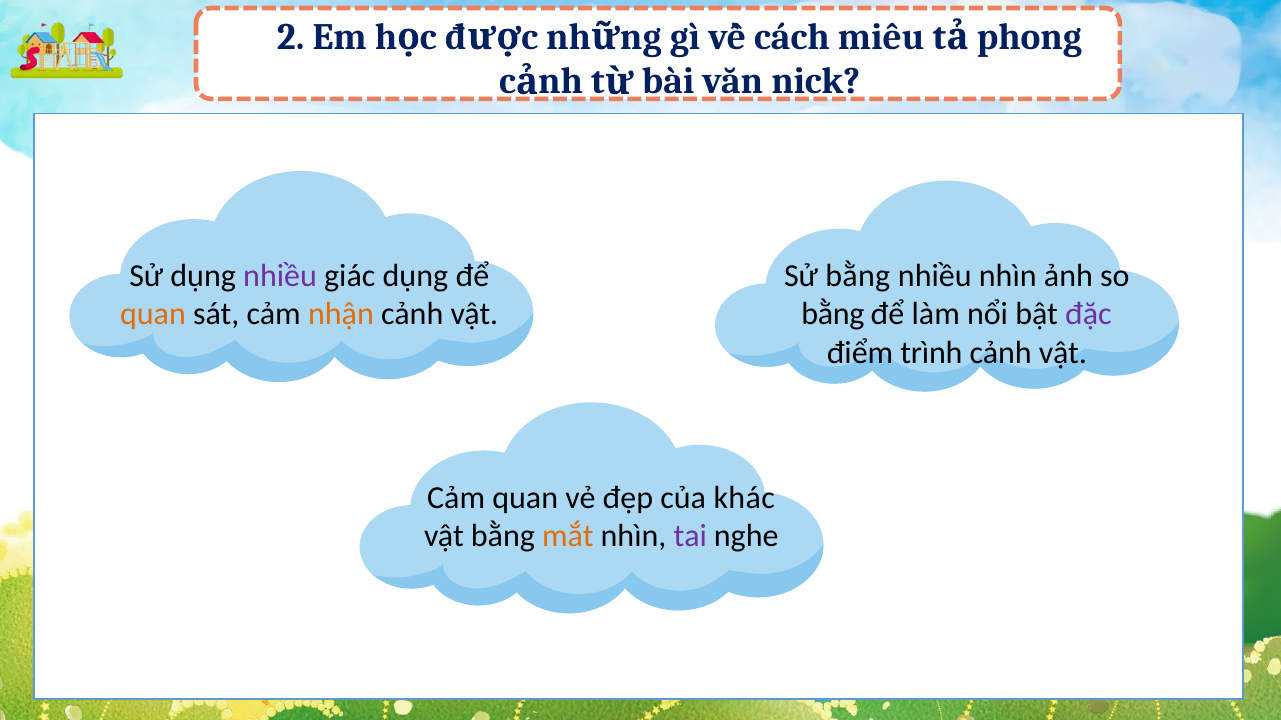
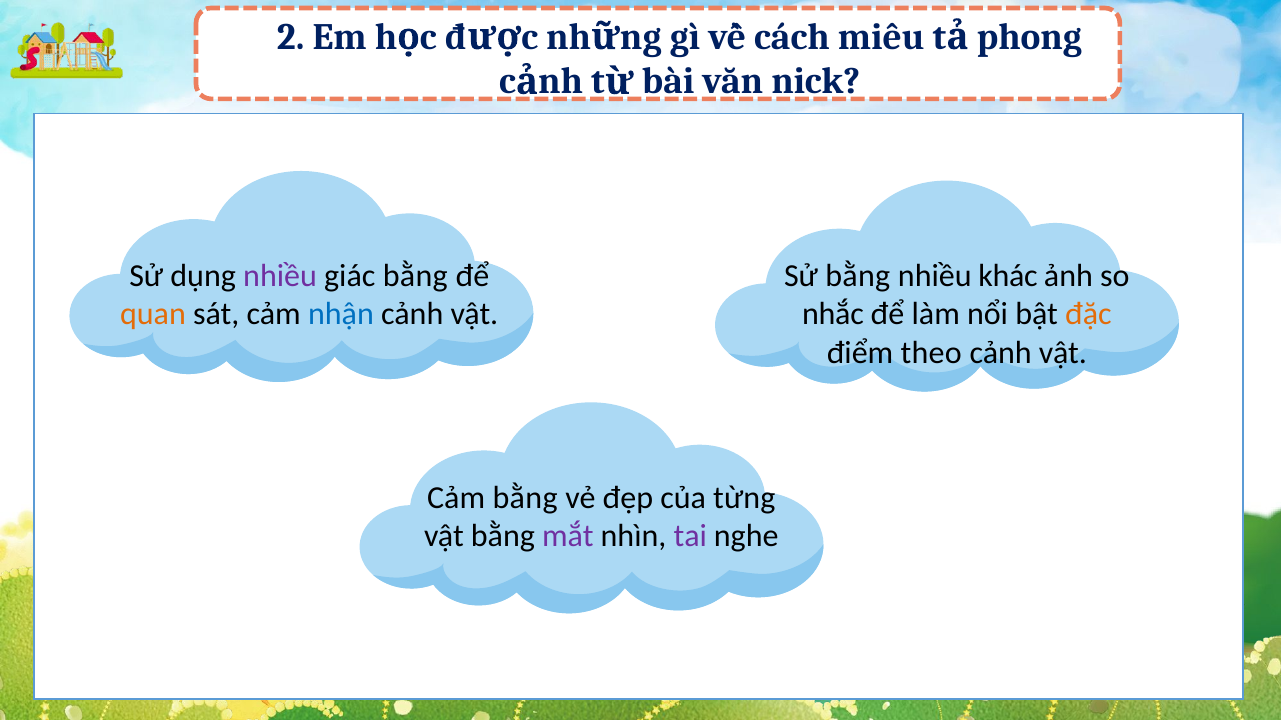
giác dụng: dụng -> bằng (415, 276)
nhiều nhìn: nhìn -> khác (1008, 276)
nhận colour: orange -> blue (341, 314)
bằng: bằng -> nhắc (833, 314)
đặc colour: purple -> orange (1088, 314)
trình: trình -> theo (931, 353)
Cảm quan: quan -> bằng (525, 498)
khác: khác -> từng (744, 498)
mắt colour: orange -> purple (568, 536)
